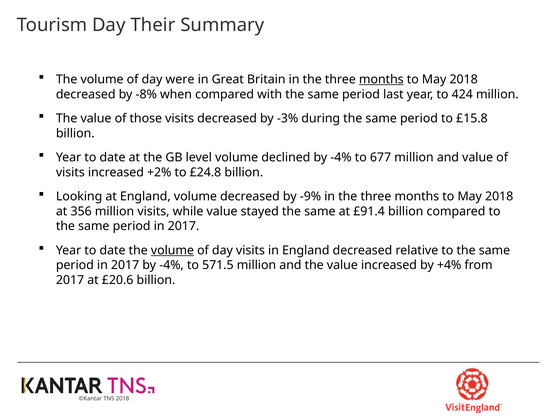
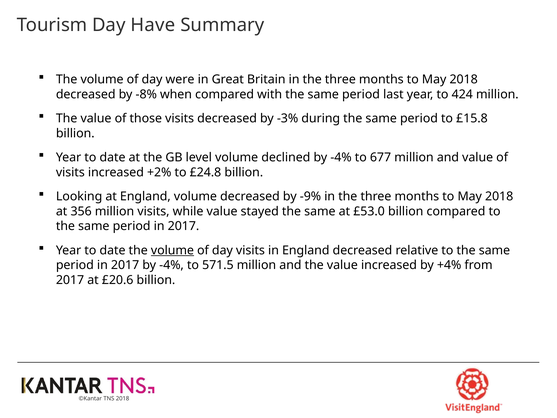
Their: Their -> Have (153, 25)
months underline: present -> none (381, 79)
£91.4: £91.4 -> £53.0 (369, 211)
